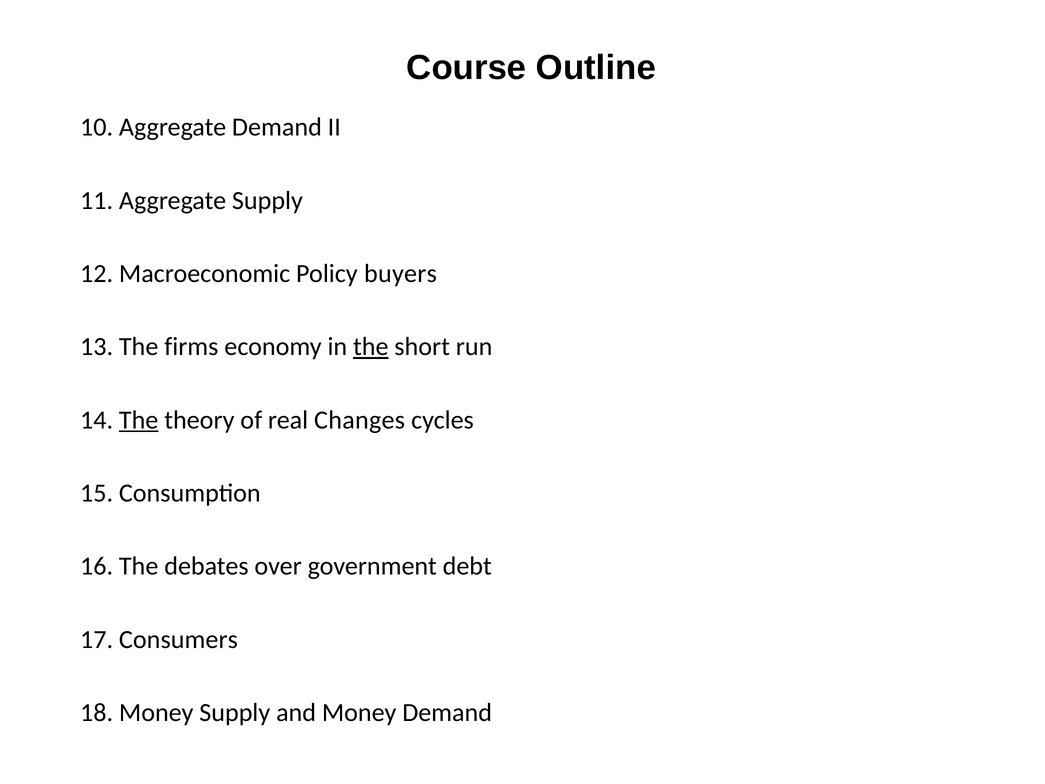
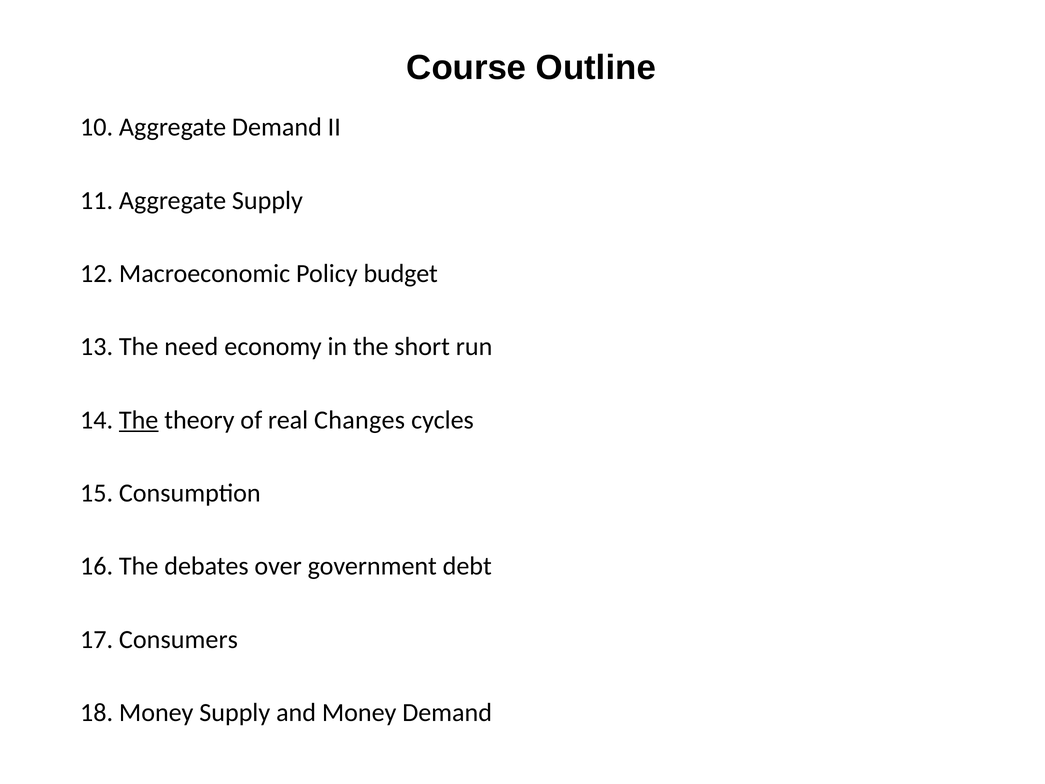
buyers: buyers -> budget (401, 274)
firms: firms -> need (191, 347)
the underline: present -> none (371, 347)
